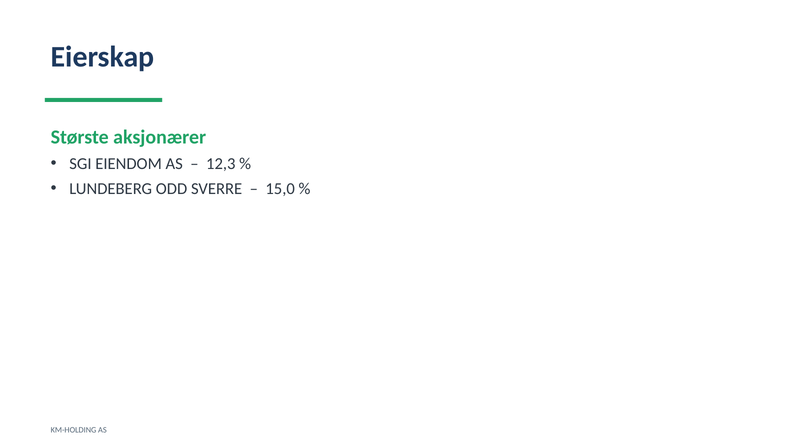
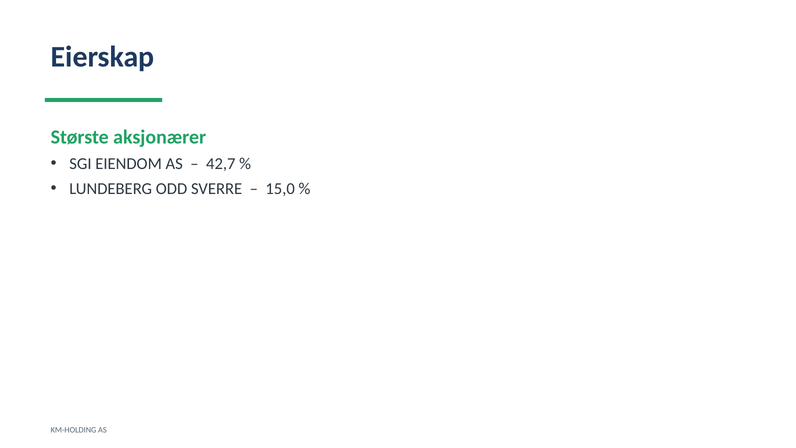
12,3: 12,3 -> 42,7 (221, 164)
